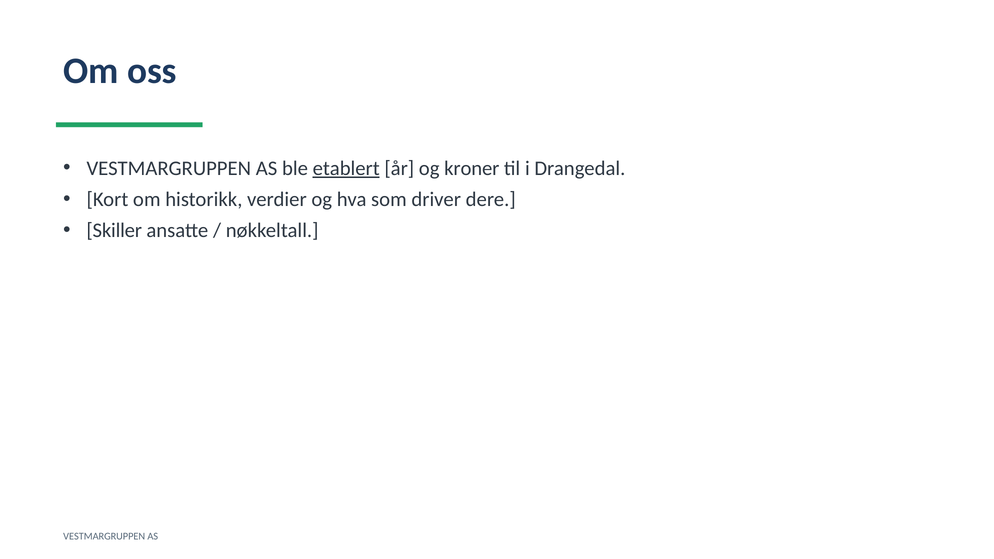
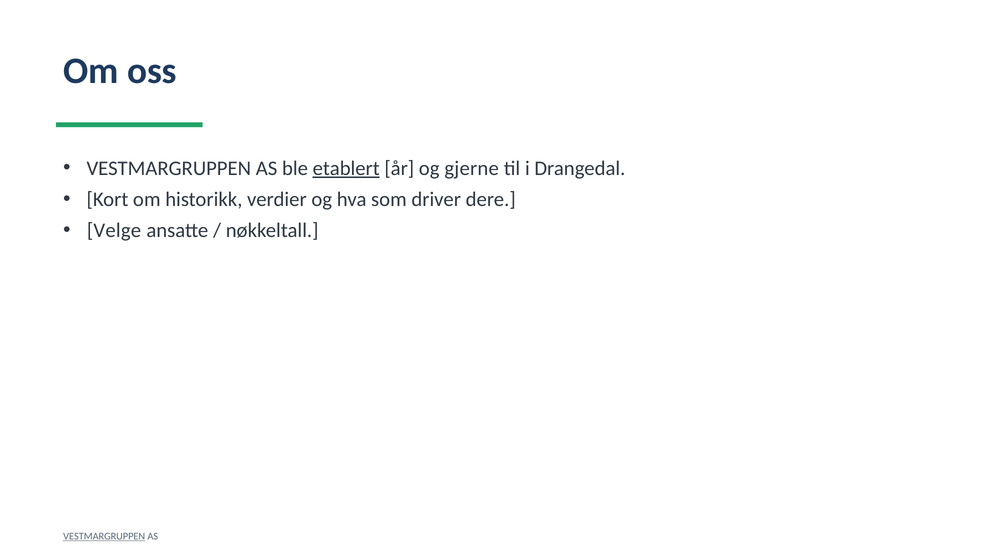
kroner: kroner -> gjerne (472, 168)
Skiller: Skiller -> Velge (114, 231)
VESTMARGRUPPEN underline: none -> present (104, 536)
